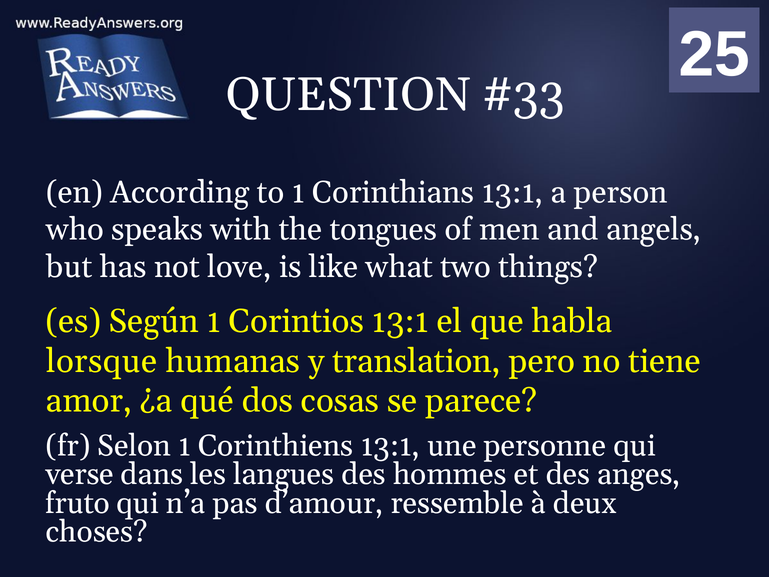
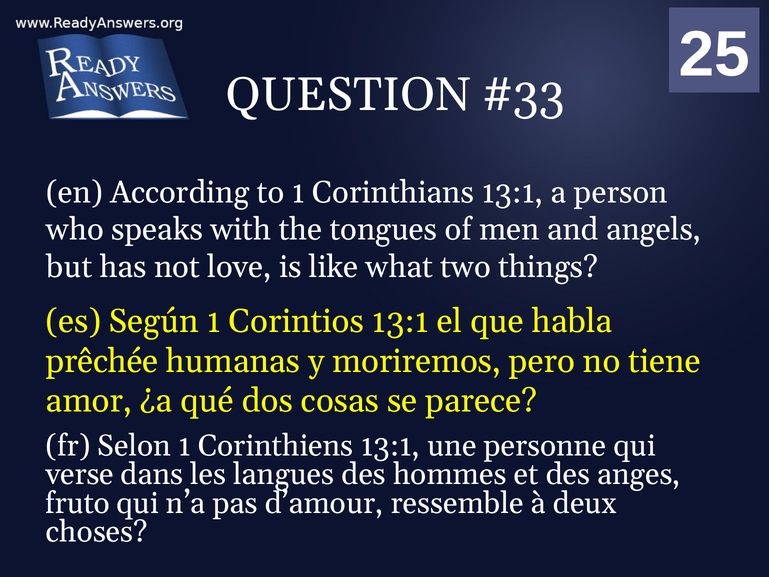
lorsque: lorsque -> prêchée (102, 361)
translation: translation -> moriremos (417, 361)
